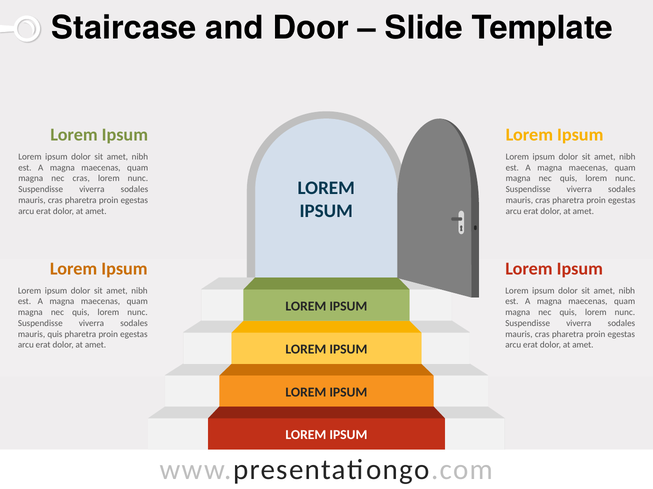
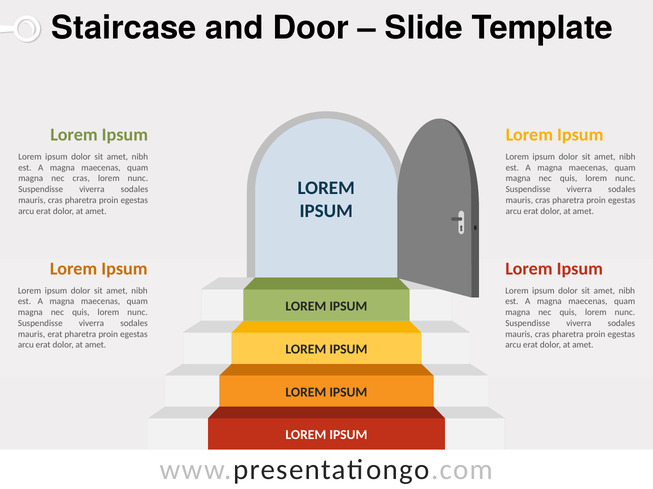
mauris quis: quis -> erat (55, 335)
